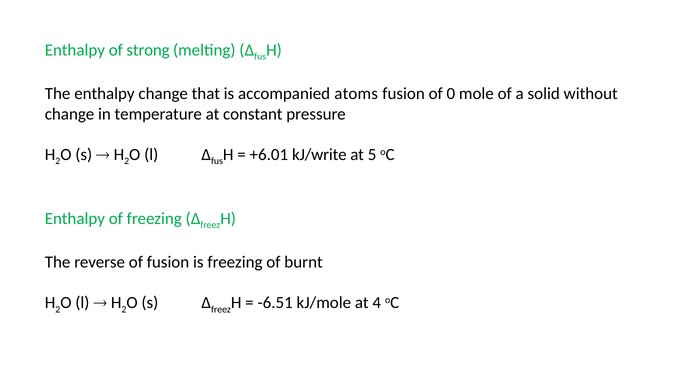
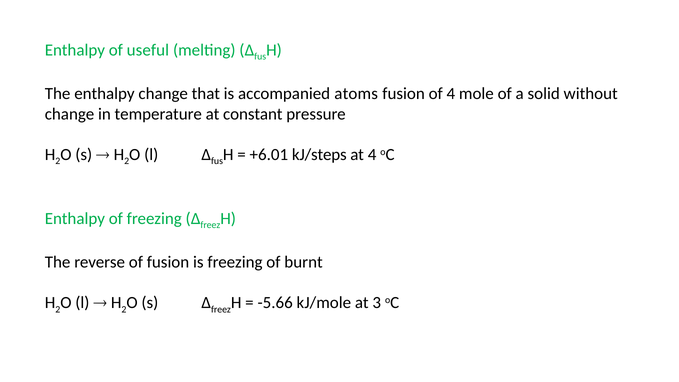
strong: strong -> useful (148, 50)
of 0: 0 -> 4 (451, 94)
kJ/write: kJ/write -> kJ/steps (319, 155)
at 5: 5 -> 4 (372, 155)
-6.51: -6.51 -> -5.66 (275, 303)
4: 4 -> 3 (377, 303)
